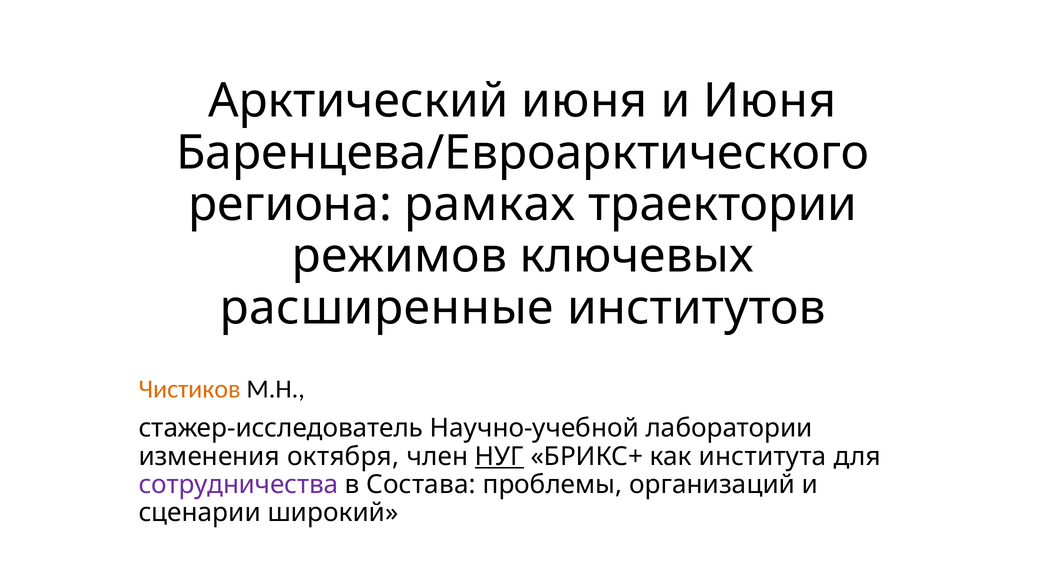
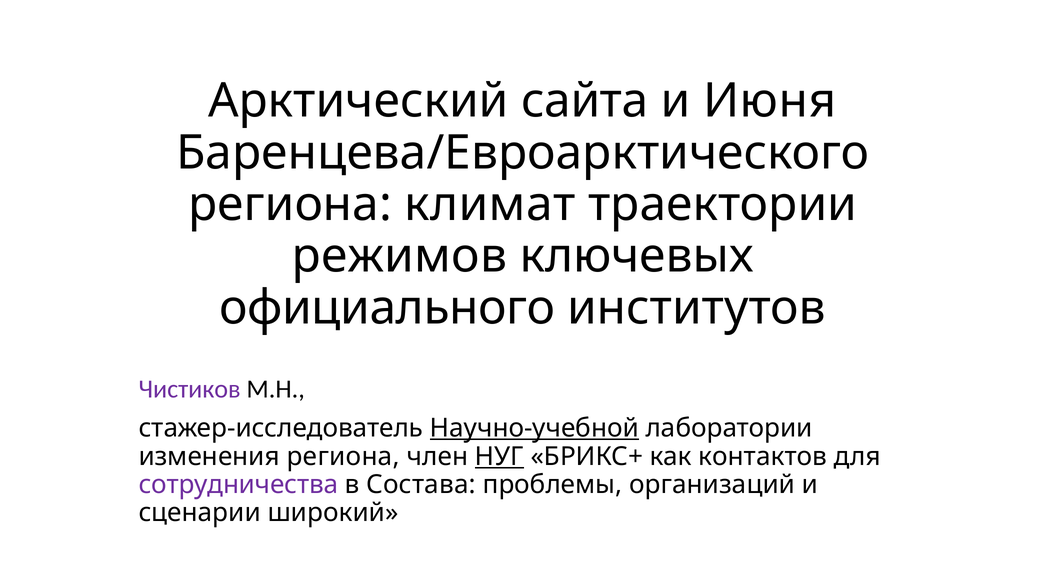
Арктический июня: июня -> сайта (585, 101)
рамках: рамках -> климат (490, 205)
расширенные: расширенные -> официального (387, 308)
Чистиков colour: orange -> purple (190, 389)
Научно-учебной underline: none -> present (534, 428)
изменения октября: октября -> региона (343, 457)
института: института -> контактов (763, 457)
